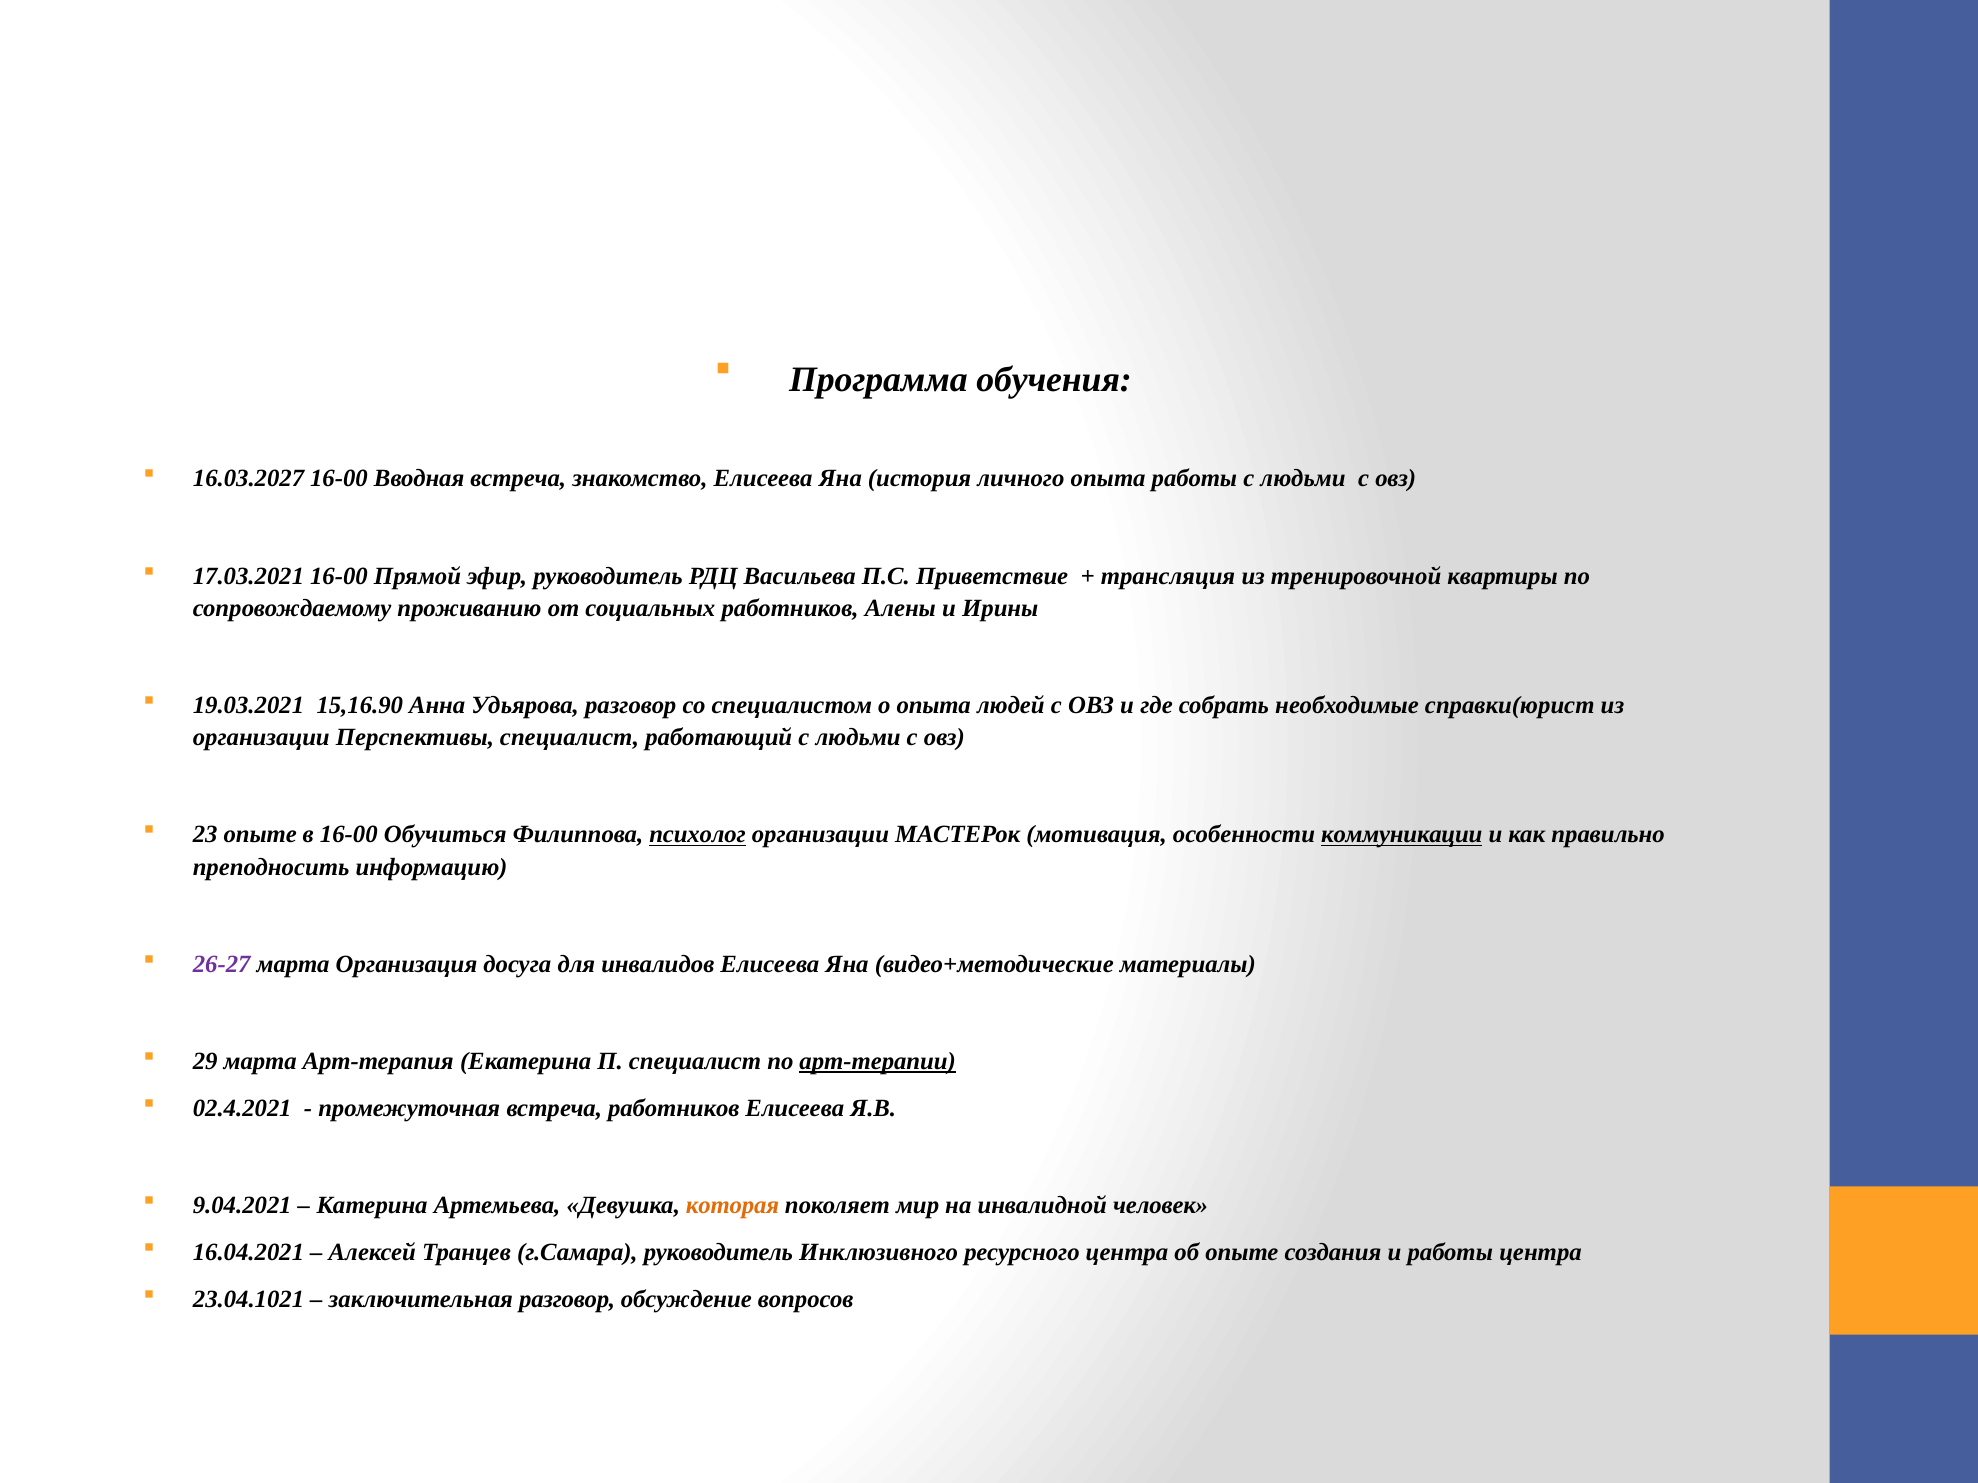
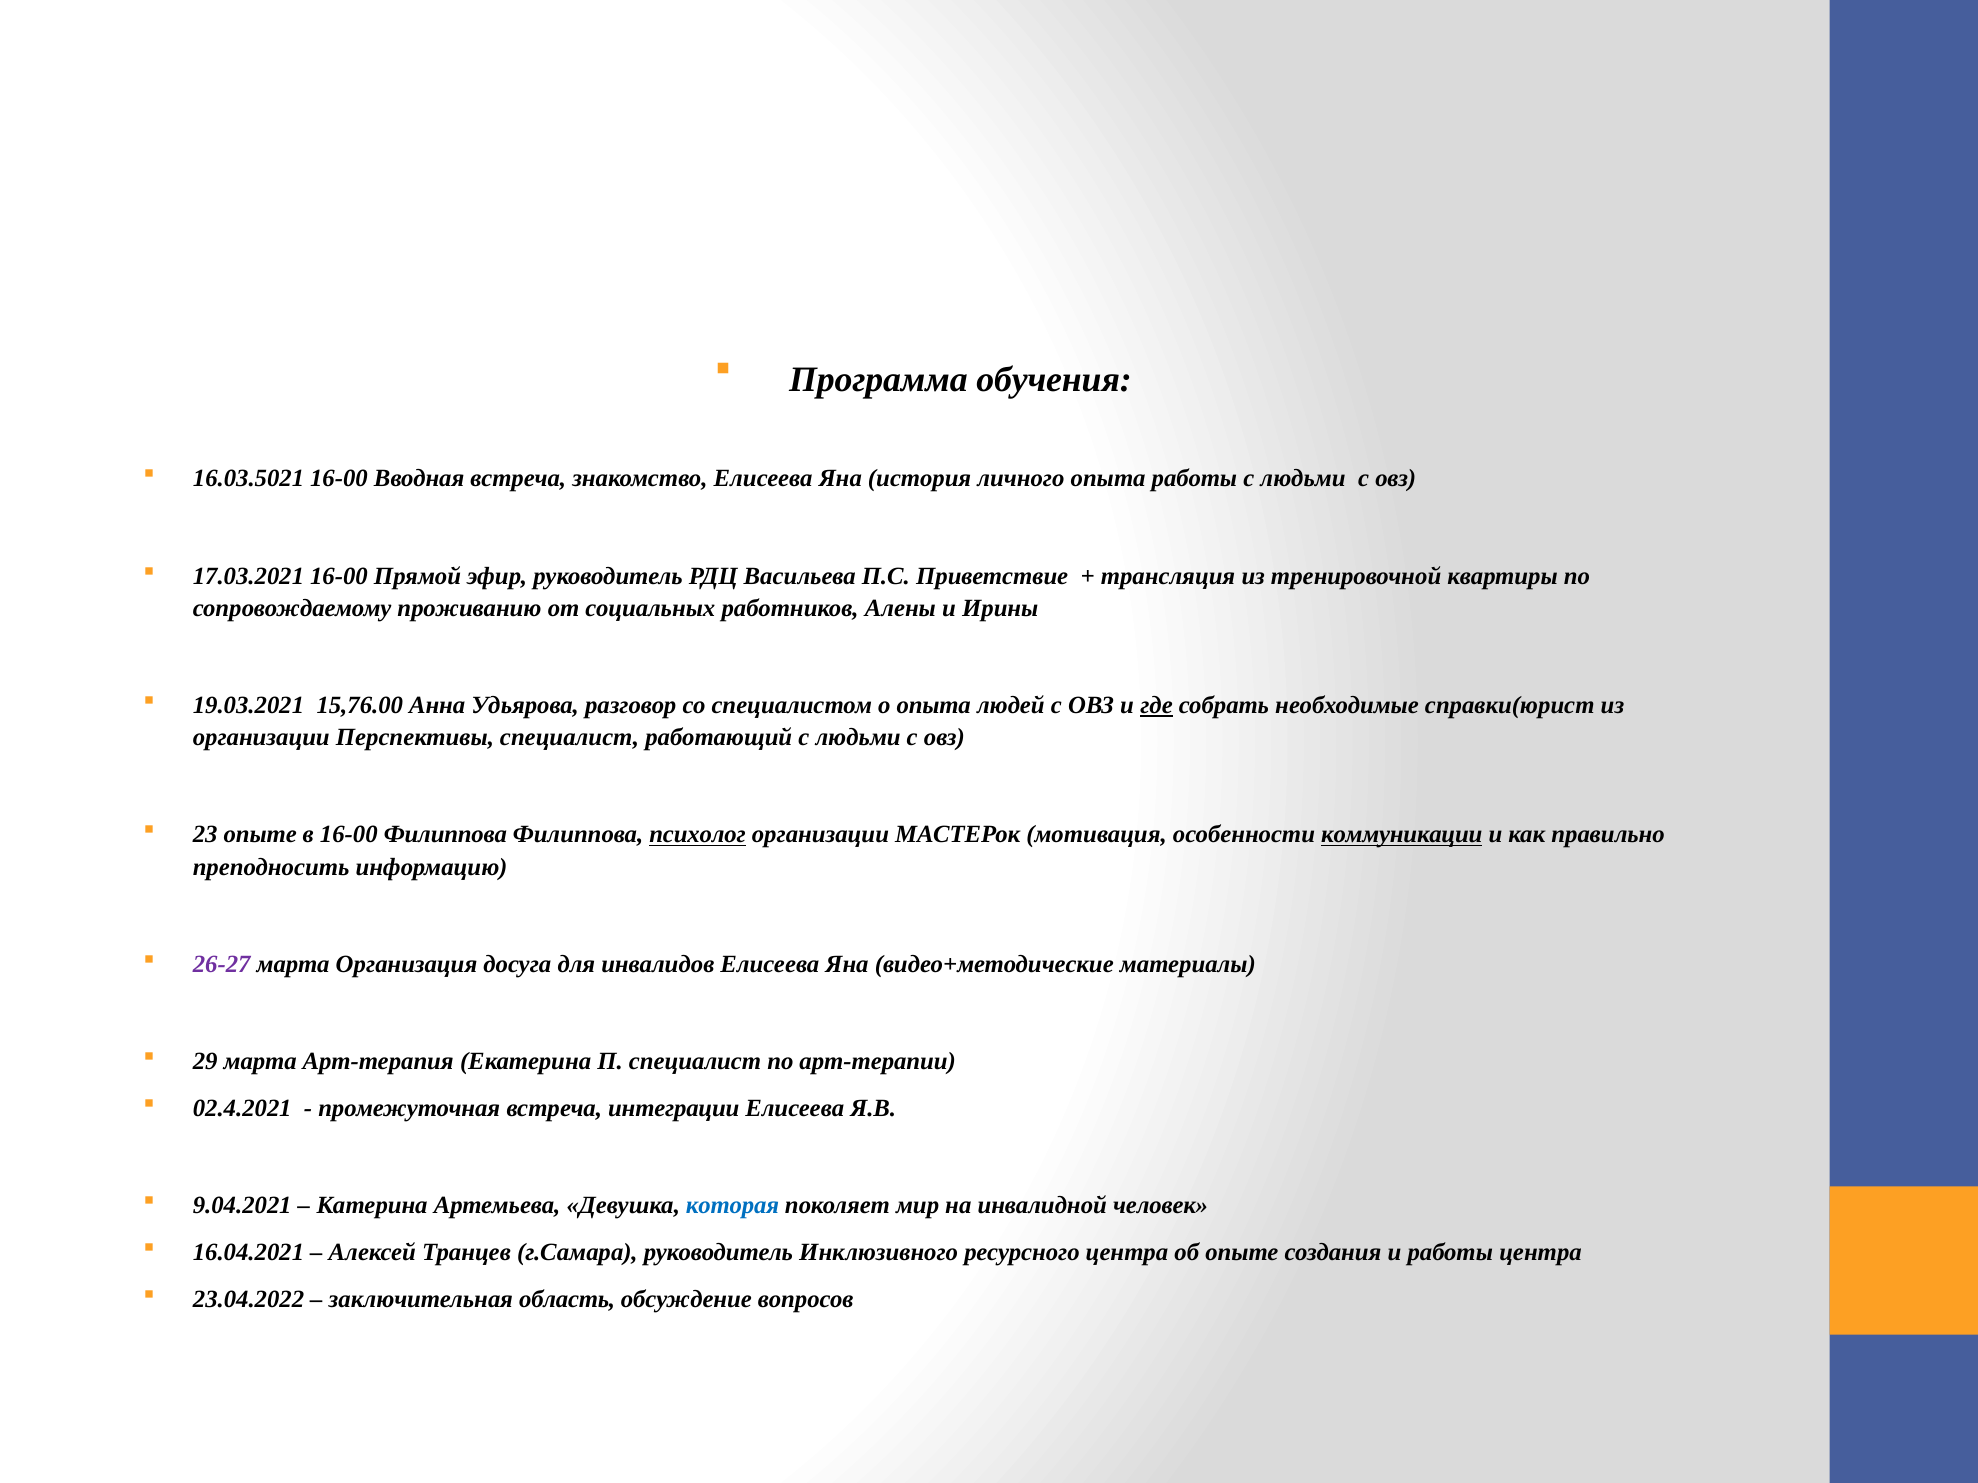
16.03.2027: 16.03.2027 -> 16.03.5021 (249, 479)
15,16.90: 15,16.90 -> 15,76.00 (360, 706)
где underline: none -> present (1157, 706)
16-00 Обучиться: Обучиться -> Филиппова (445, 835)
арт-терапии underline: present -> none (878, 1062)
встреча работников: работников -> интеграции (674, 1109)
которая colour: orange -> blue (732, 1206)
23.04.1021: 23.04.1021 -> 23.04.2022 (249, 1300)
заключительная разговор: разговор -> область (567, 1300)
